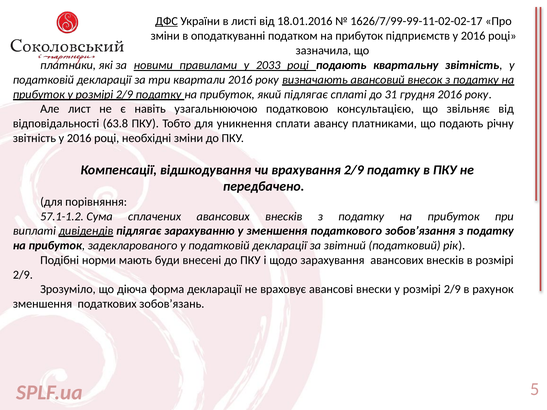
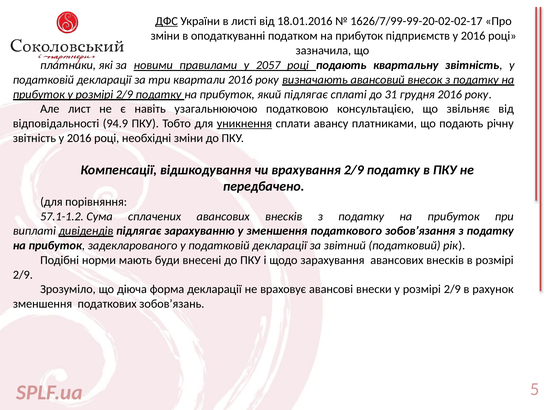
1626/7/99-99-11-02-02-17: 1626/7/99-99-11-02-02-17 -> 1626/7/99-99-20-02-02-17 (416, 21)
2033: 2033 -> 2057 (268, 65)
63.8: 63.8 -> 94.9 (115, 124)
уникнення underline: none -> present (244, 124)
